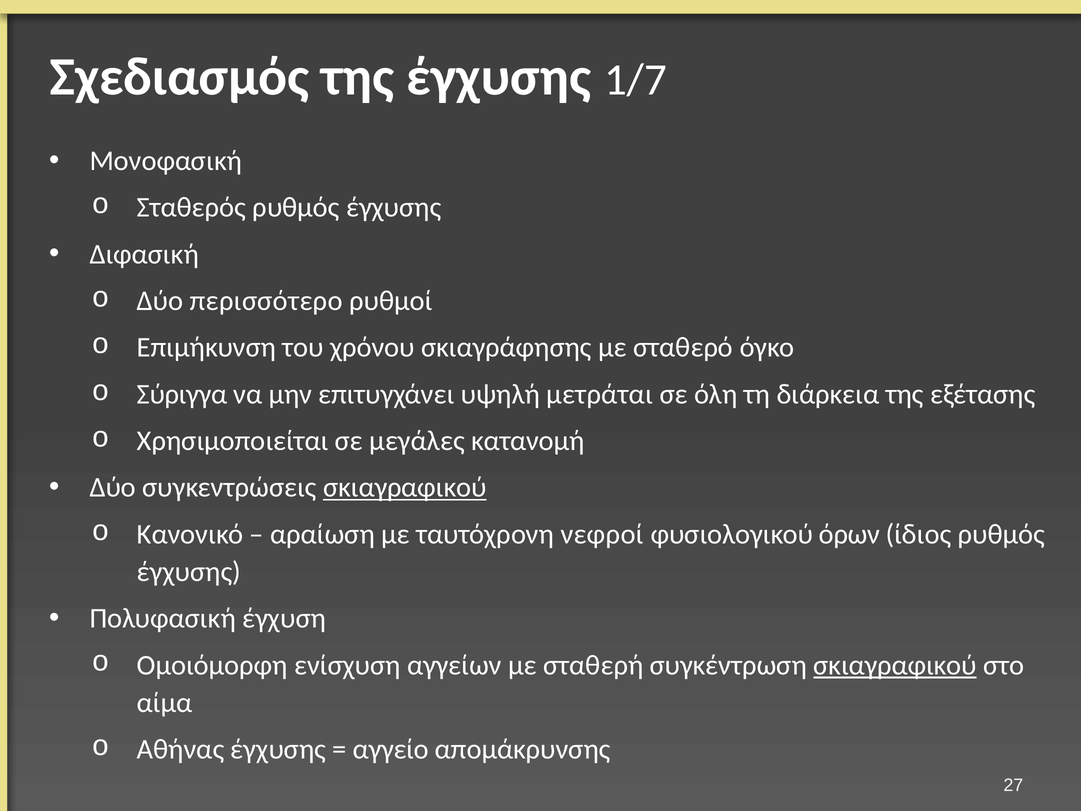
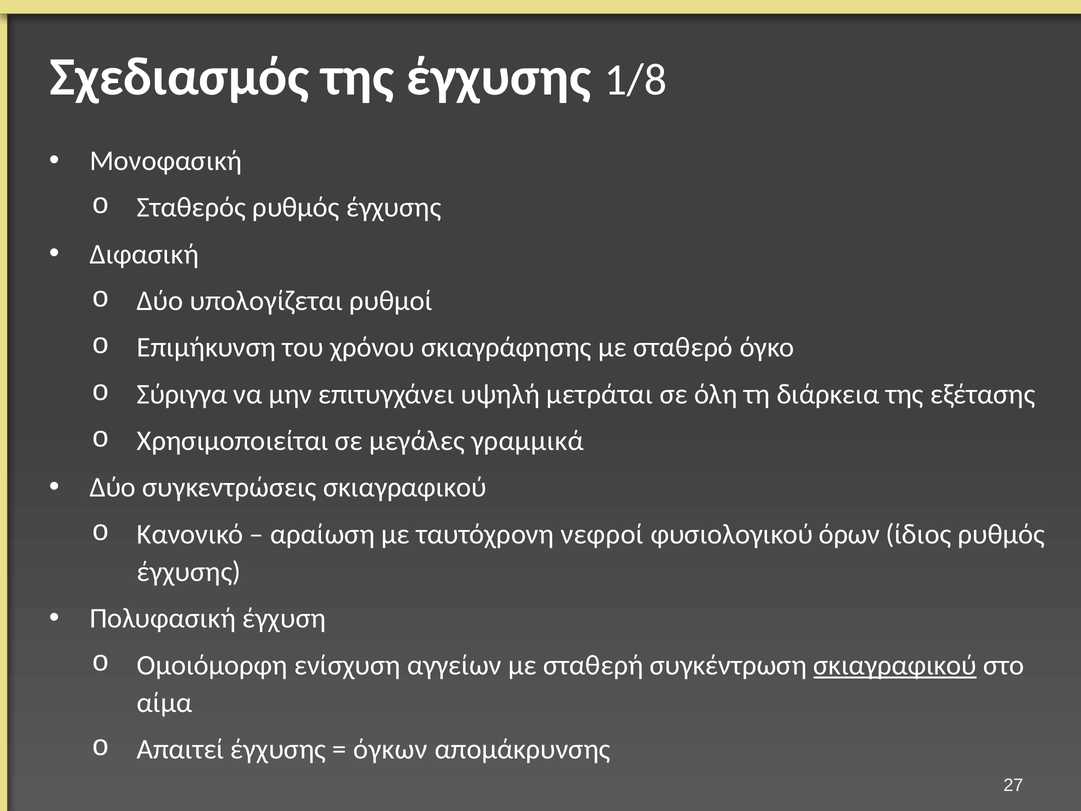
1/7: 1/7 -> 1/8 (635, 80)
περισσότερο: περισσότερο -> υπολογίζεται (266, 301)
κατανομή: κατανομή -> γραμμικά (528, 441)
σκιαγραφικού underline: present -> none (405, 487)
Αθήνας: Αθήνας -> Απαιτεί (181, 749)
αγγείο: αγγείο -> όγκων (391, 749)
